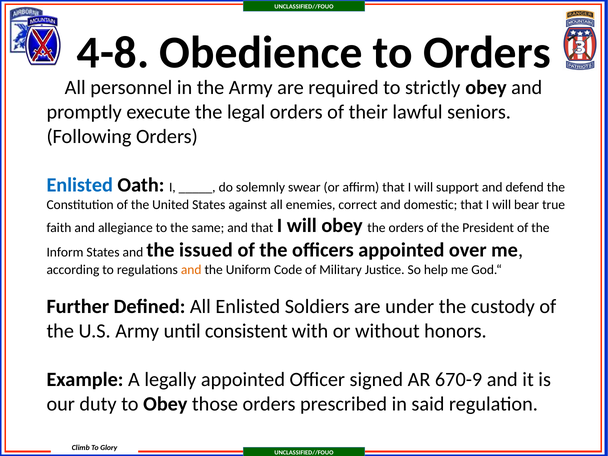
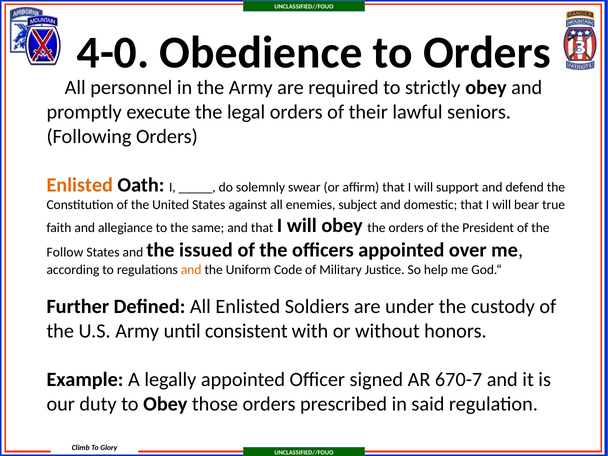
4-8: 4-8 -> 4-0 (113, 52)
Enlisted colour: blue -> orange (80, 185)
correct: correct -> subject (358, 205)
Inform: Inform -> Follow (65, 252)
670-9: 670-9 -> 670-7 (459, 380)
